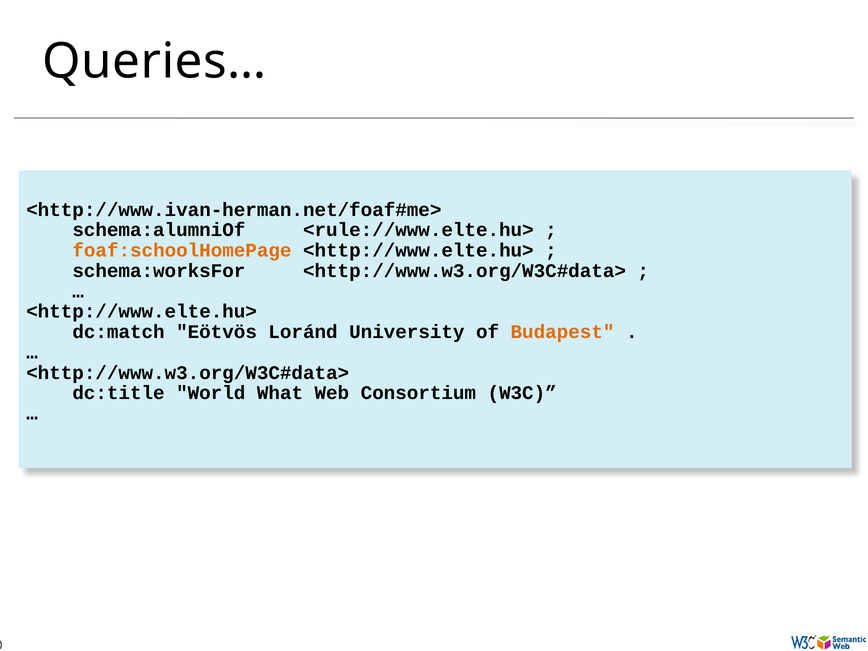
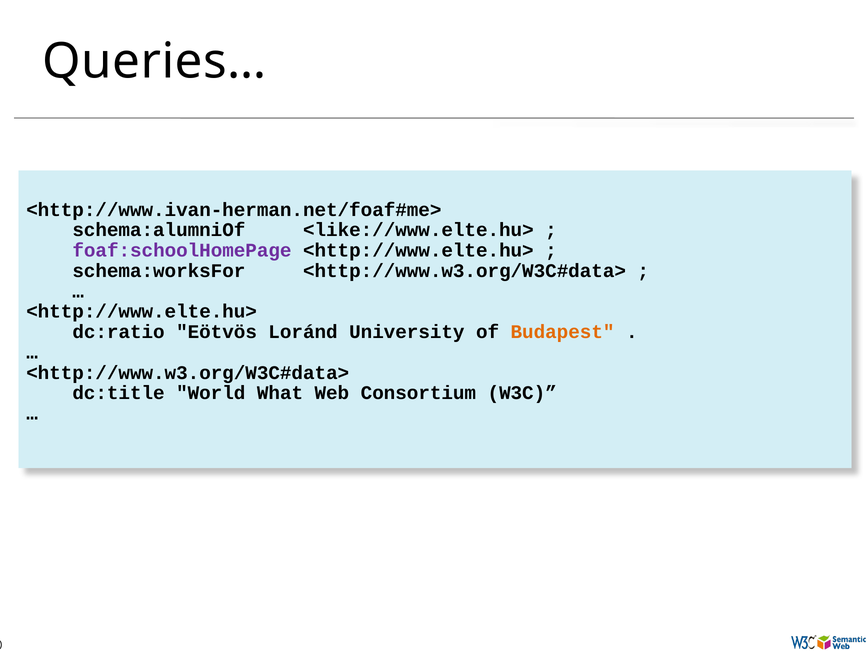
<rule://www.elte.hu>: <rule://www.elte.hu> -> <like://www.elte.hu> (418, 230)
foaf:schoolHomePage colour: orange -> purple (182, 250)
dc:match: dc:match -> dc:ratio (119, 332)
